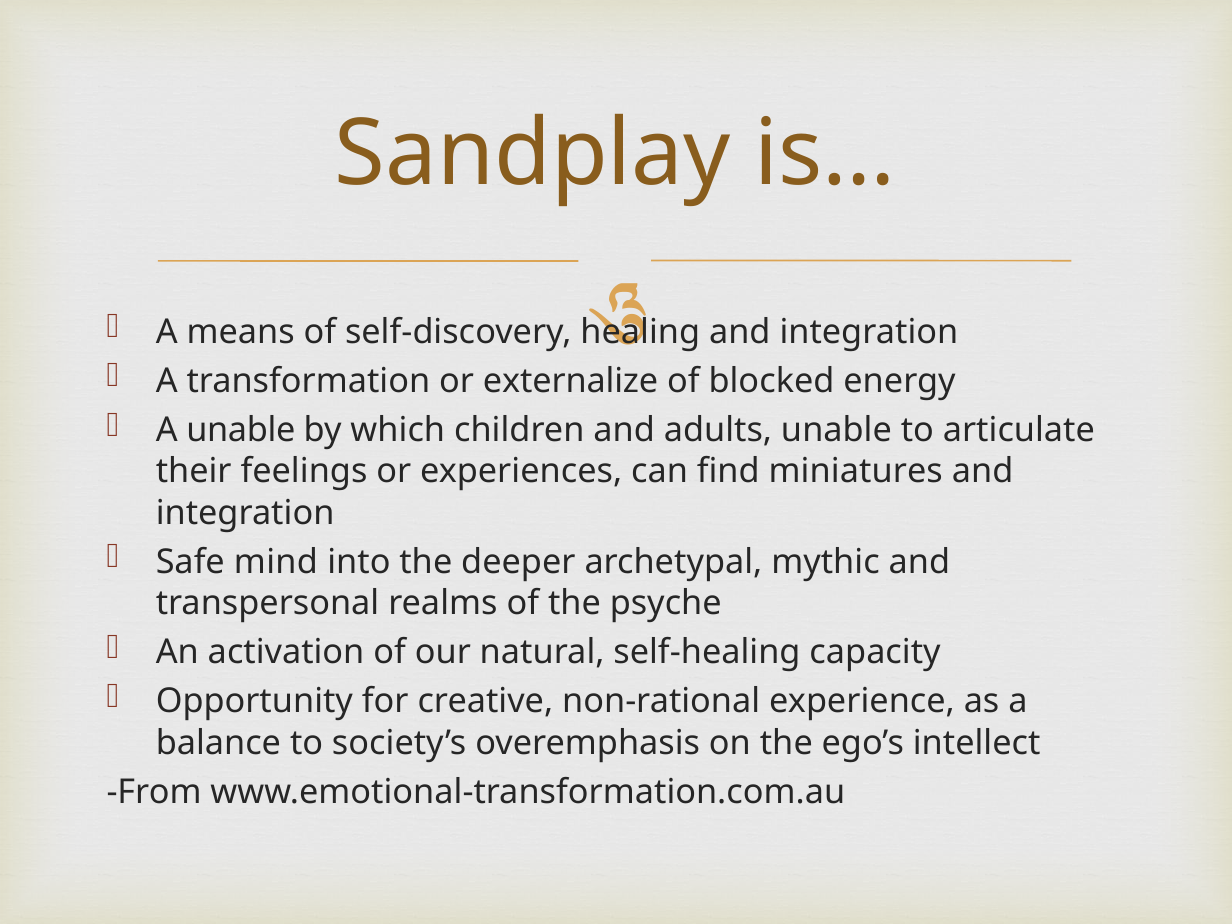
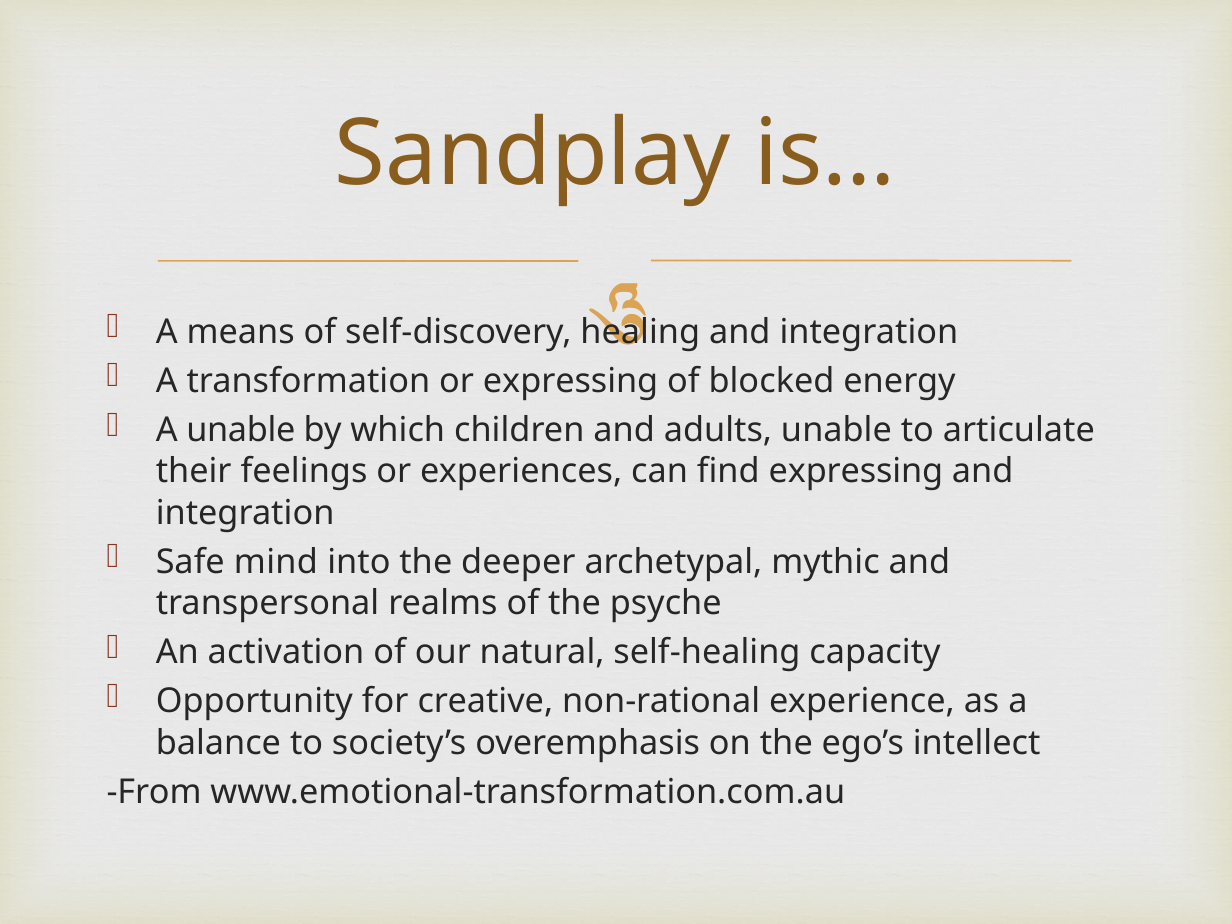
or externalize: externalize -> expressing (571, 381)
find miniatures: miniatures -> expressing (856, 472)
